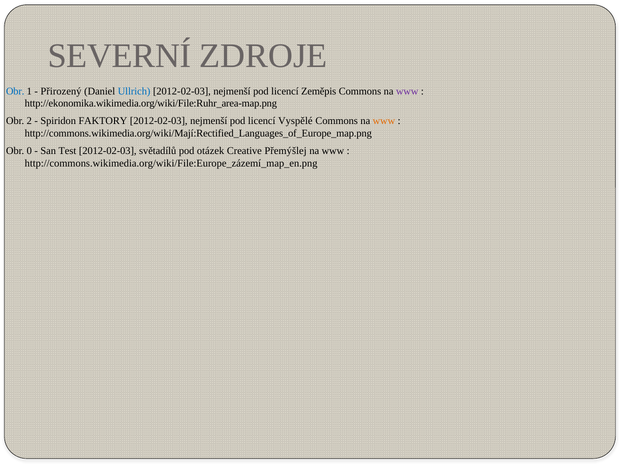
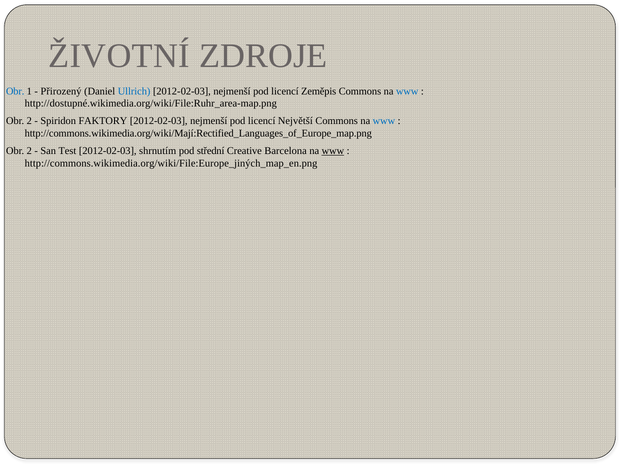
SEVERNÍ: SEVERNÍ -> ŽIVOTNÍ (119, 56)
www colour: purple -> blue (407, 91)
http://ekonomika.wikimedia.org/wiki/File:Ruhr_area-map.png: http://ekonomika.wikimedia.org/wiki/File:Ruhr_area-map.png -> http://dostupné.wikimedia.org/wiki/File:Ruhr_area-map.png (151, 104)
Vyspělé: Vyspělé -> Největší (295, 121)
www colour: orange -> blue (384, 121)
0: 0 -> 2 (29, 151)
světadílů: světadílů -> shrnutím (158, 151)
otázek: otázek -> střední (211, 151)
Přemýšlej: Přemýšlej -> Barcelona (286, 151)
www underline: none -> present (333, 151)
http://commons.wikimedia.org/wiki/File:Europe_zázemí_map_en.png: http://commons.wikimedia.org/wiki/File:Europe_zázemí_map_en.png -> http://commons.wikimedia.org/wiki/File:Europe_jiných_map_en.png (171, 163)
